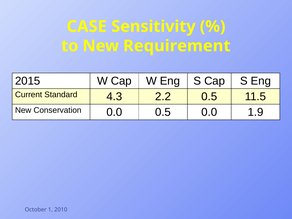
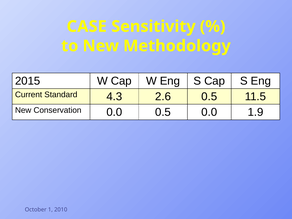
Requirement: Requirement -> Methodology (177, 46)
2.2: 2.2 -> 2.6 (163, 97)
